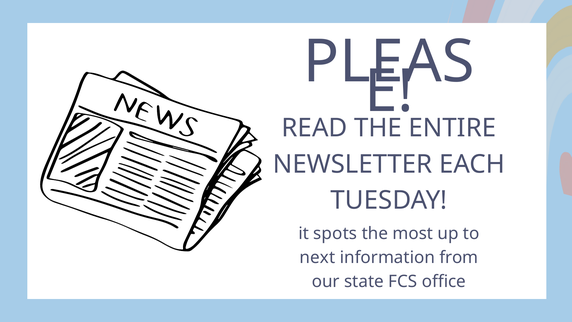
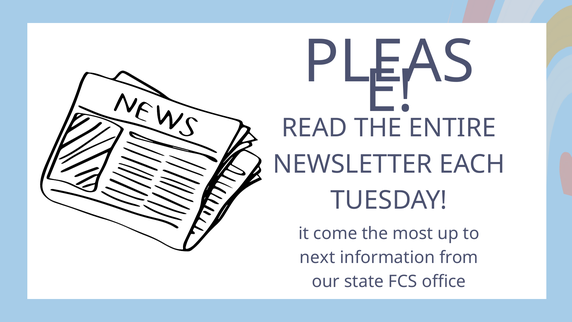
spots: spots -> come (335, 233)
